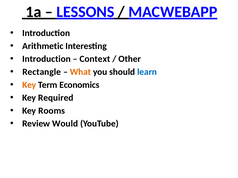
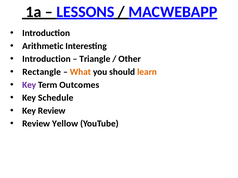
Context: Context -> Triangle (95, 59)
learn colour: blue -> orange (147, 72)
Key colour: orange -> purple (29, 85)
Economics: Economics -> Outcomes (79, 85)
Required: Required -> Schedule (56, 98)
Key Rooms: Rooms -> Review (52, 111)
Would: Would -> Yellow (65, 124)
